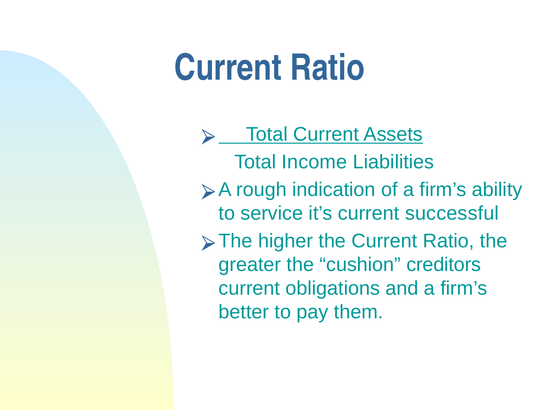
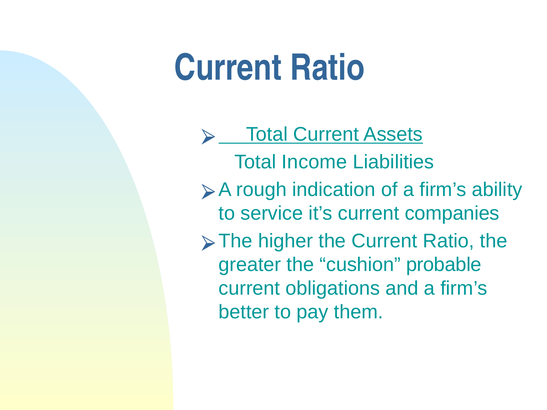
successful: successful -> companies (452, 213)
creditors: creditors -> probable (444, 265)
